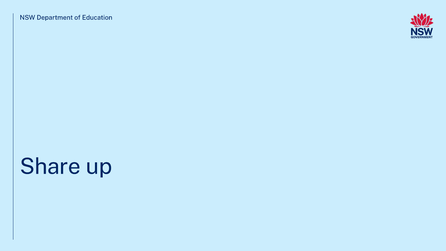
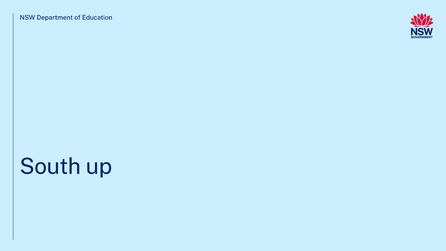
Share: Share -> South (50, 166)
